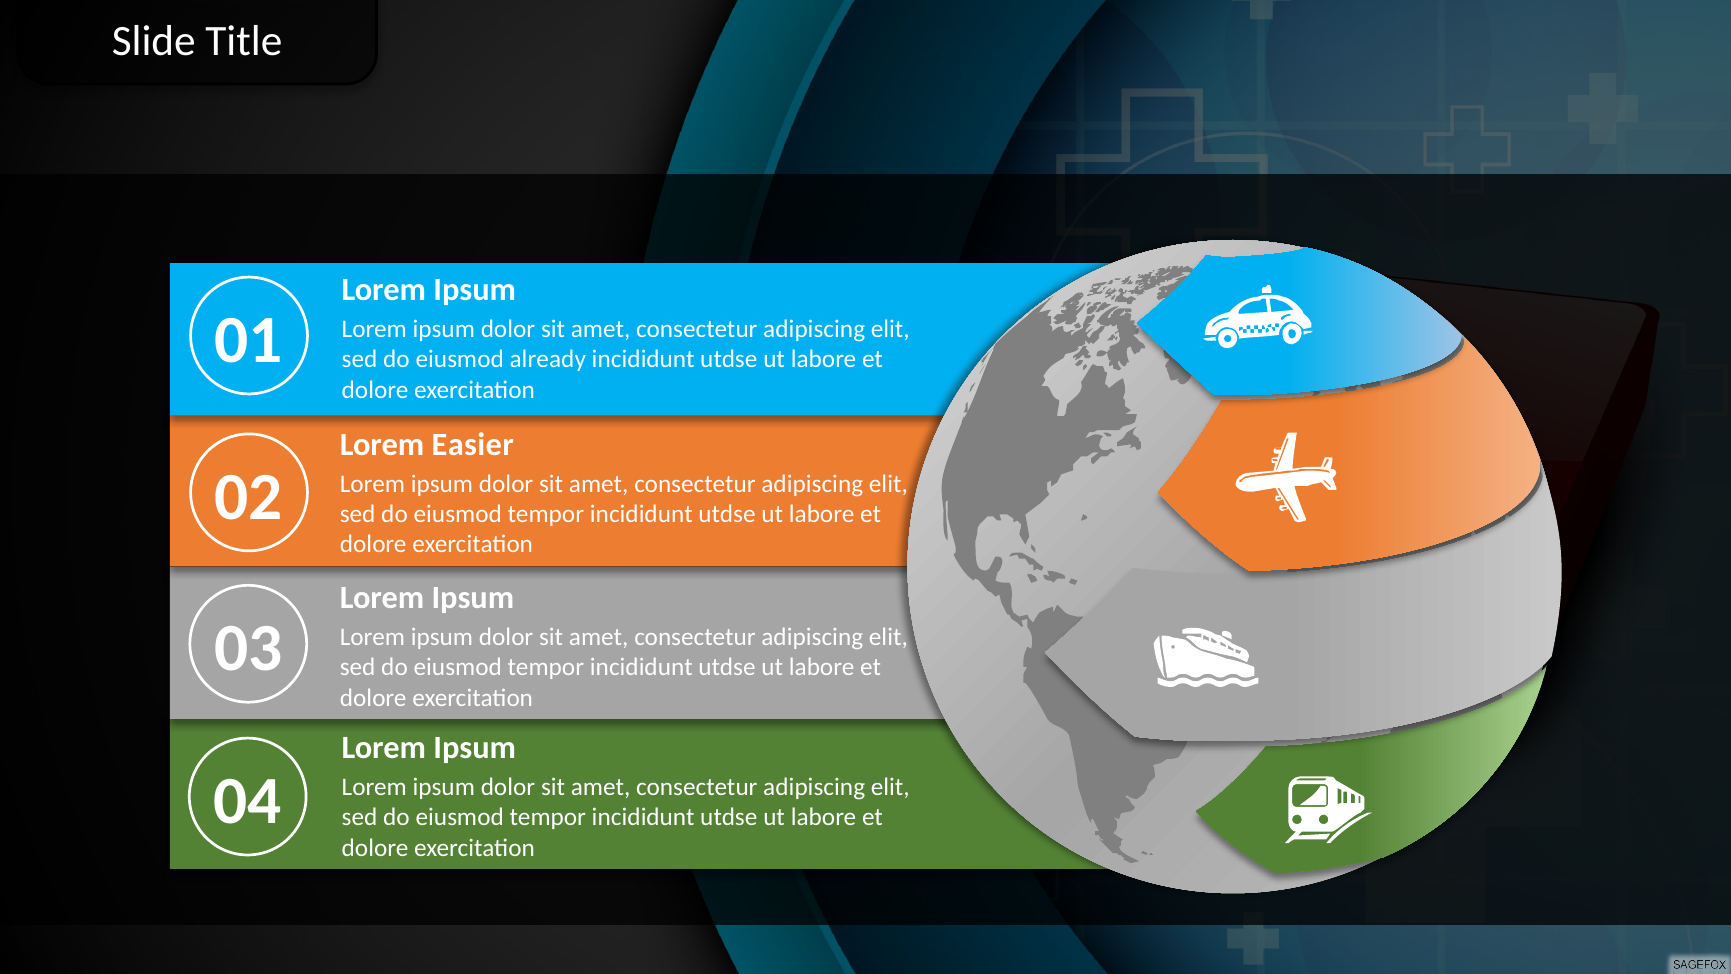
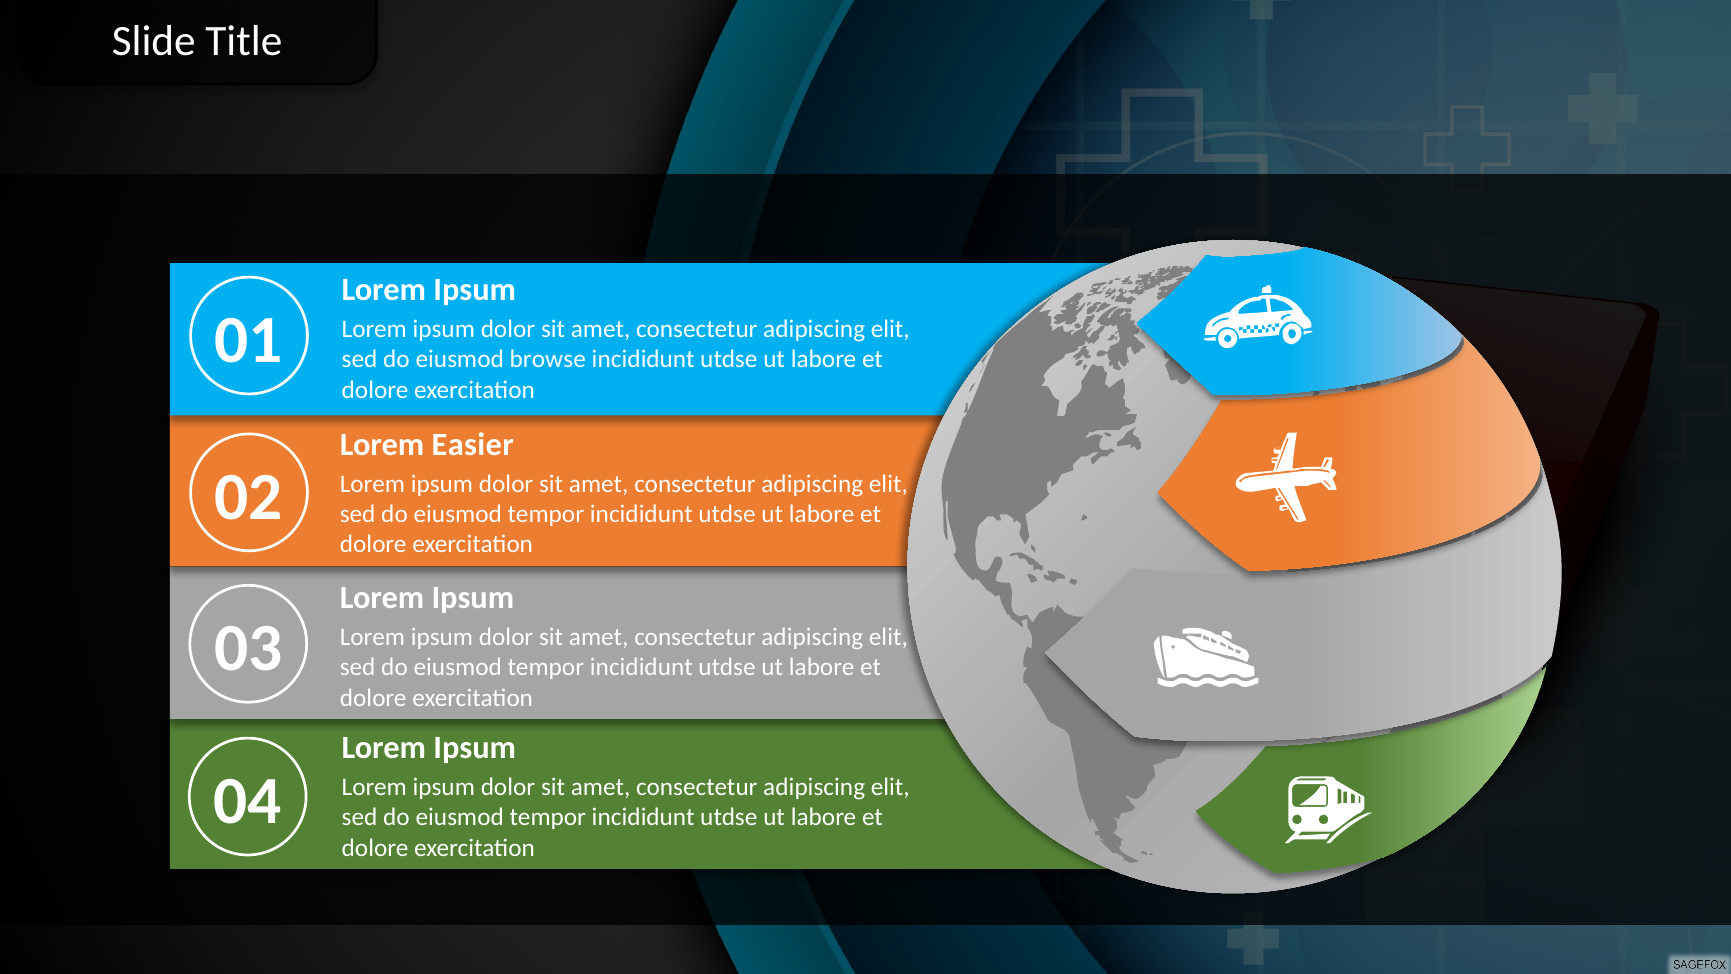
already: already -> browse (548, 359)
